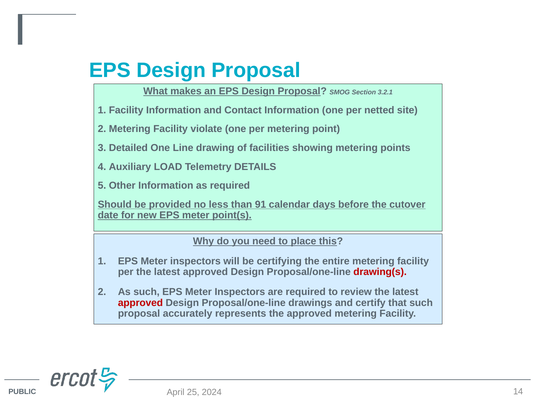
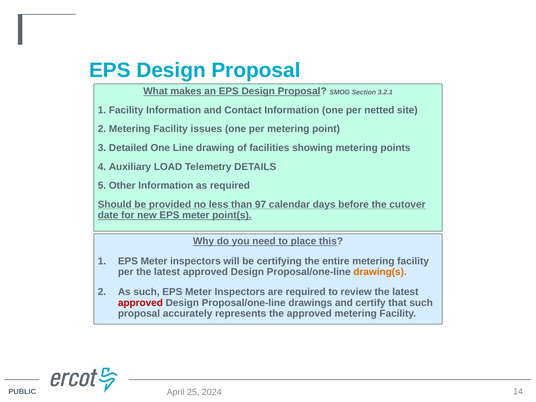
violate: violate -> issues (206, 129)
91: 91 -> 97 (261, 204)
drawing(s colour: red -> orange (380, 272)
